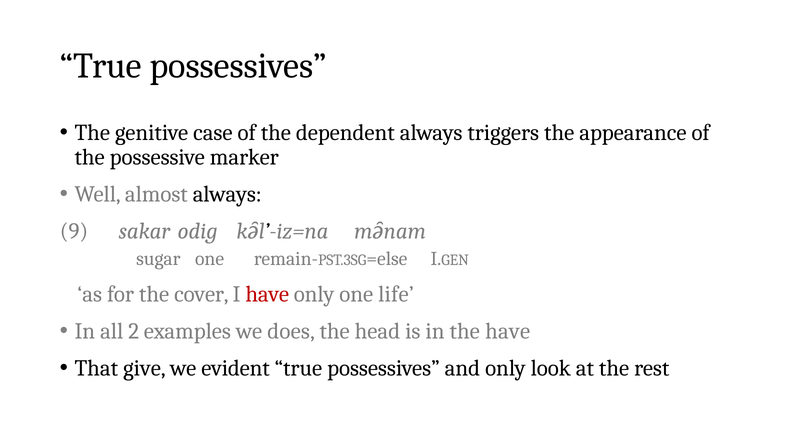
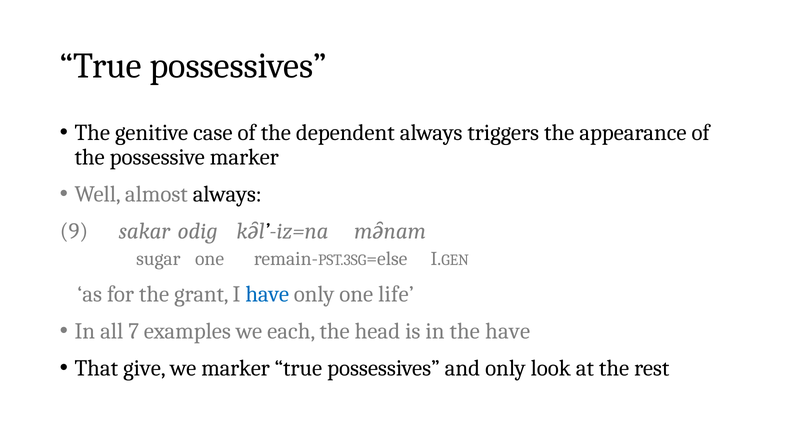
cover: cover -> grant (201, 295)
have colour: red -> blue (267, 295)
2: 2 -> 7 (134, 332)
does: does -> each (291, 332)
we evident: evident -> marker (236, 369)
